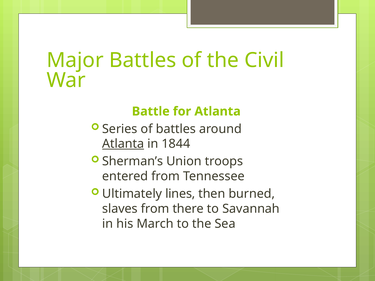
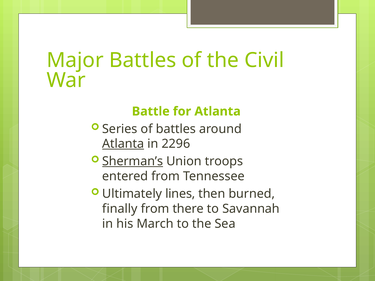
1844: 1844 -> 2296 (176, 144)
Sherman’s underline: none -> present (133, 161)
slaves: slaves -> finally (120, 209)
